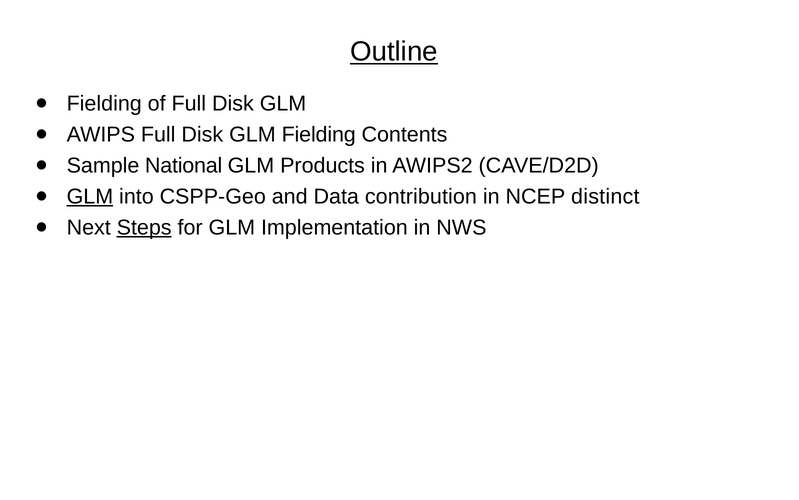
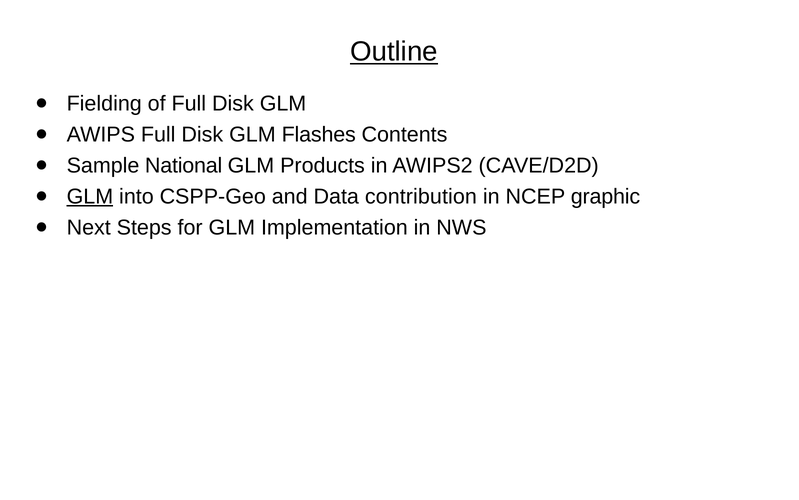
GLM Fielding: Fielding -> Flashes (319, 134)
distinct: distinct -> graphic (605, 196)
Steps underline: present -> none (144, 227)
